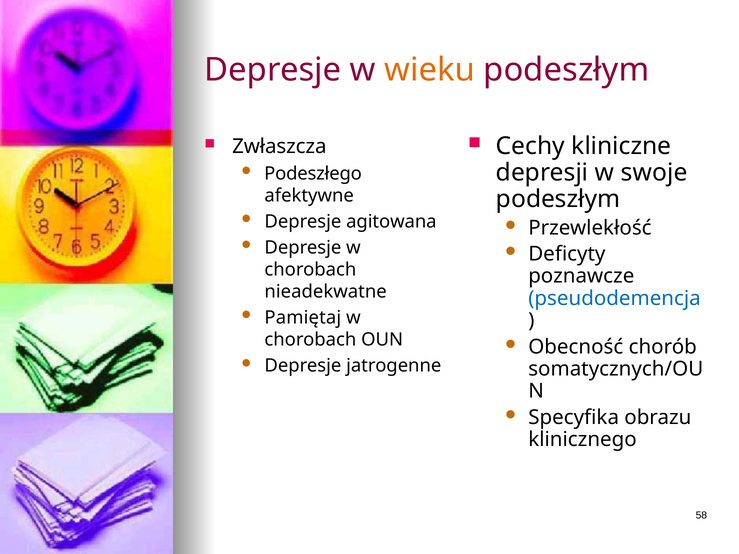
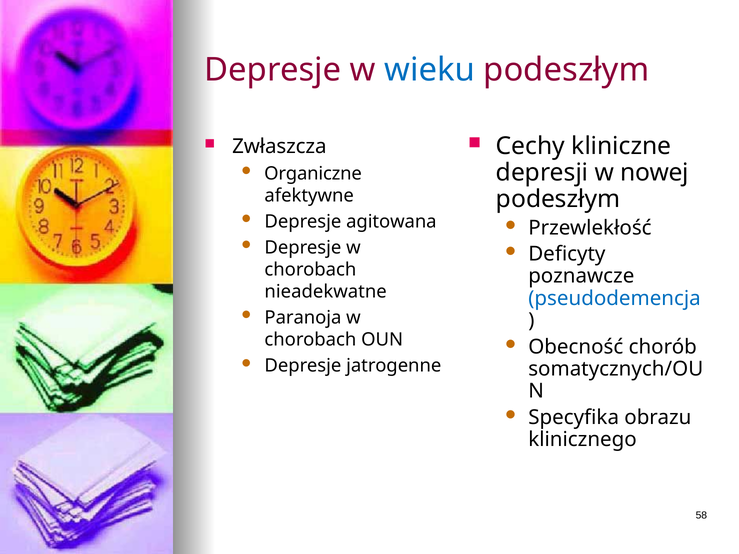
wieku colour: orange -> blue (430, 70)
swoje: swoje -> nowej (654, 173)
Podeszłego: Podeszłego -> Organiczne (313, 174)
Pamiętaj: Pamiętaj -> Paranoja (303, 318)
